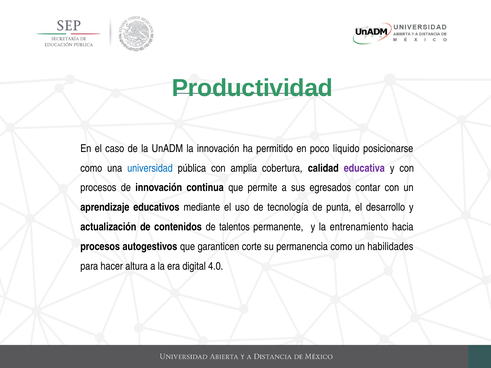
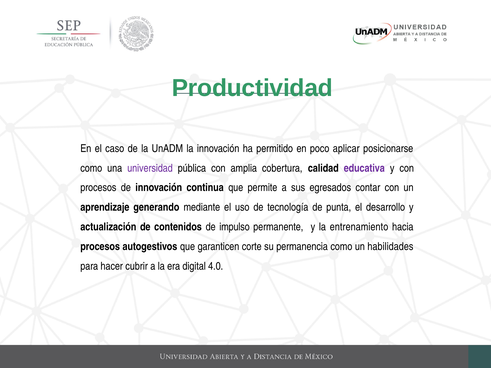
liquido: liquido -> aplicar (346, 149)
universidad colour: blue -> purple (150, 168)
educativos: educativos -> generando (156, 207)
talentos: talentos -> impulso (235, 227)
altura: altura -> cubrir (137, 266)
